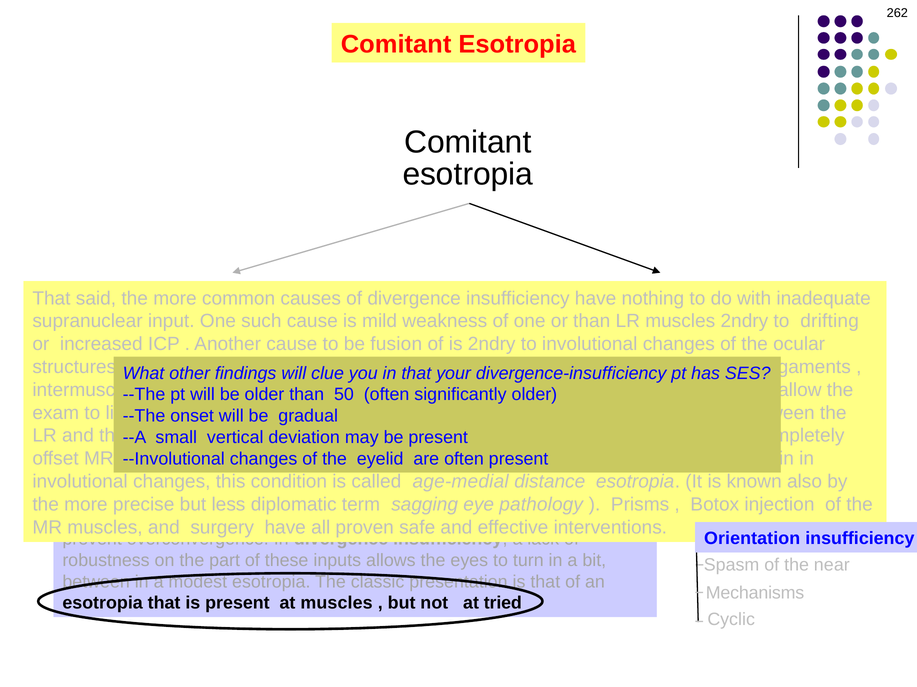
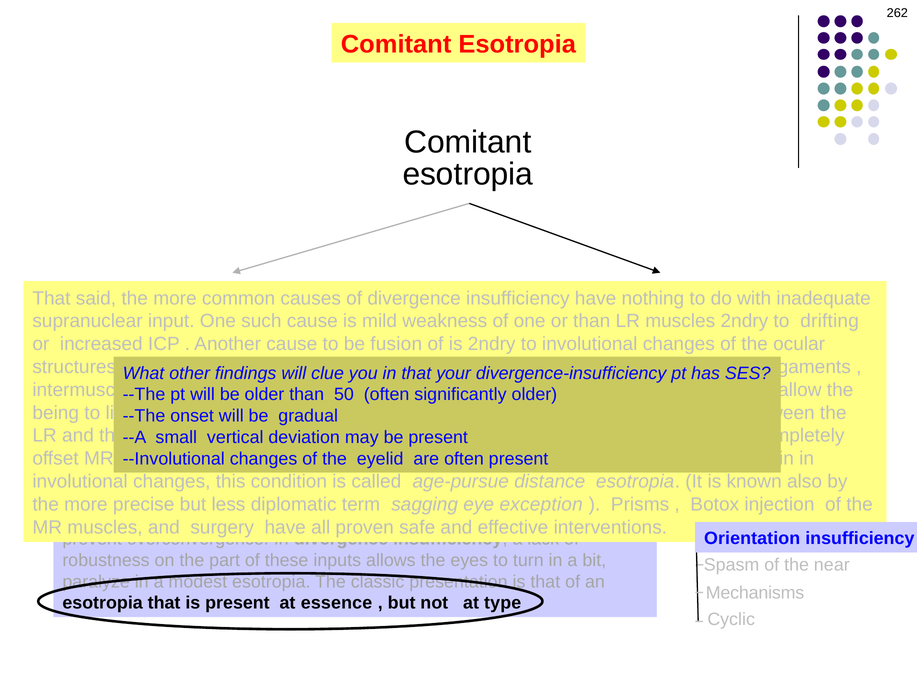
exam: exam -> being (56, 413)
age-medial: age-medial -> age-pursue (461, 482)
pathology: pathology -> exception (541, 505)
between: between -> paralyze (96, 582)
at muscles: muscles -> essence (337, 604)
tried: tried -> type (503, 604)
